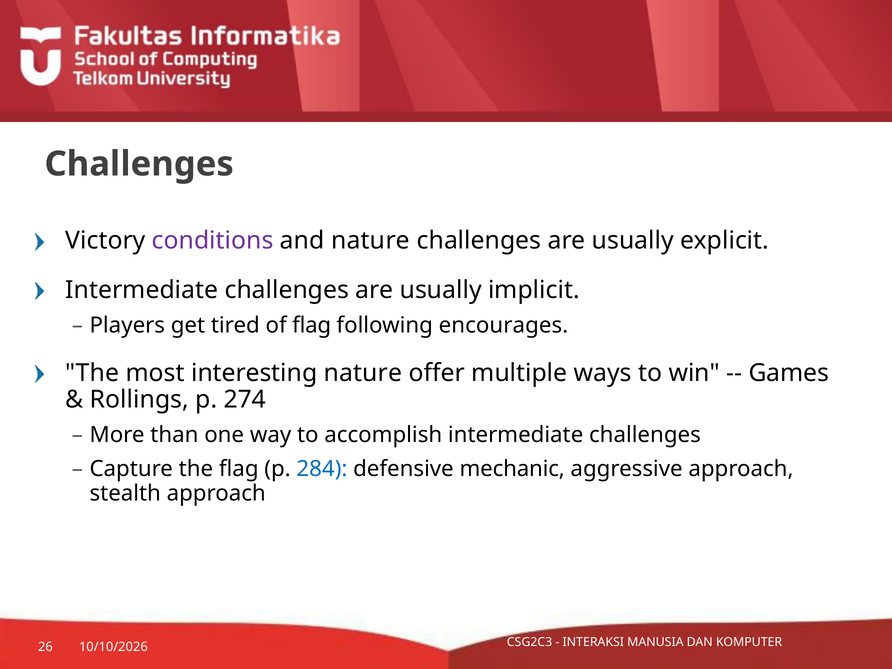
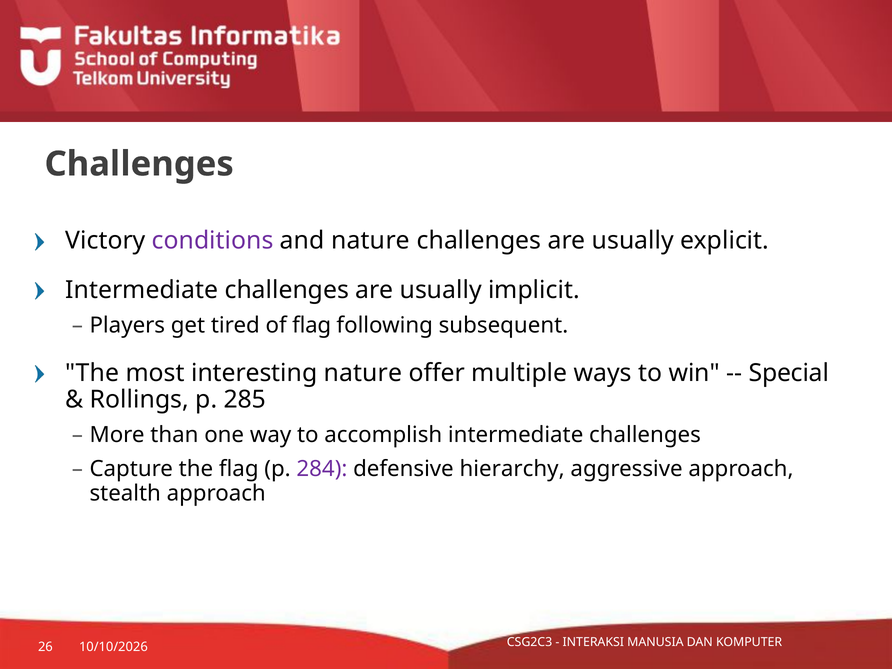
encourages: encourages -> subsequent (503, 325)
Games: Games -> Special (789, 373)
274: 274 -> 285 (245, 400)
284 colour: blue -> purple (322, 469)
mechanic: mechanic -> hierarchy (512, 469)
